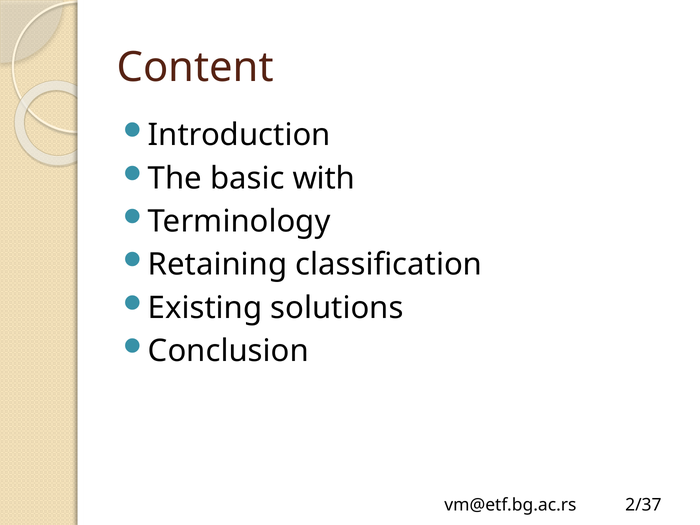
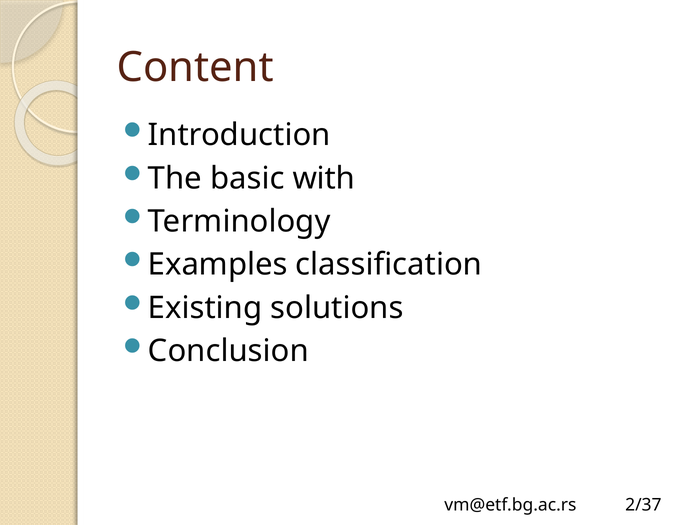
Retaining: Retaining -> Examples (218, 265)
